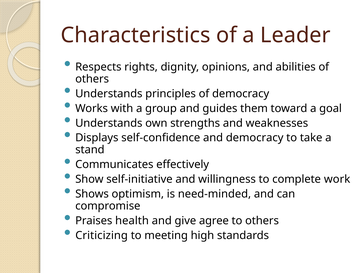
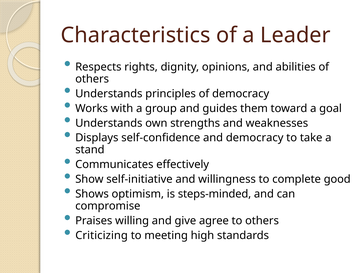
work: work -> good (337, 179)
need-minded: need-minded -> steps-minded (215, 194)
health: health -> willing (132, 221)
